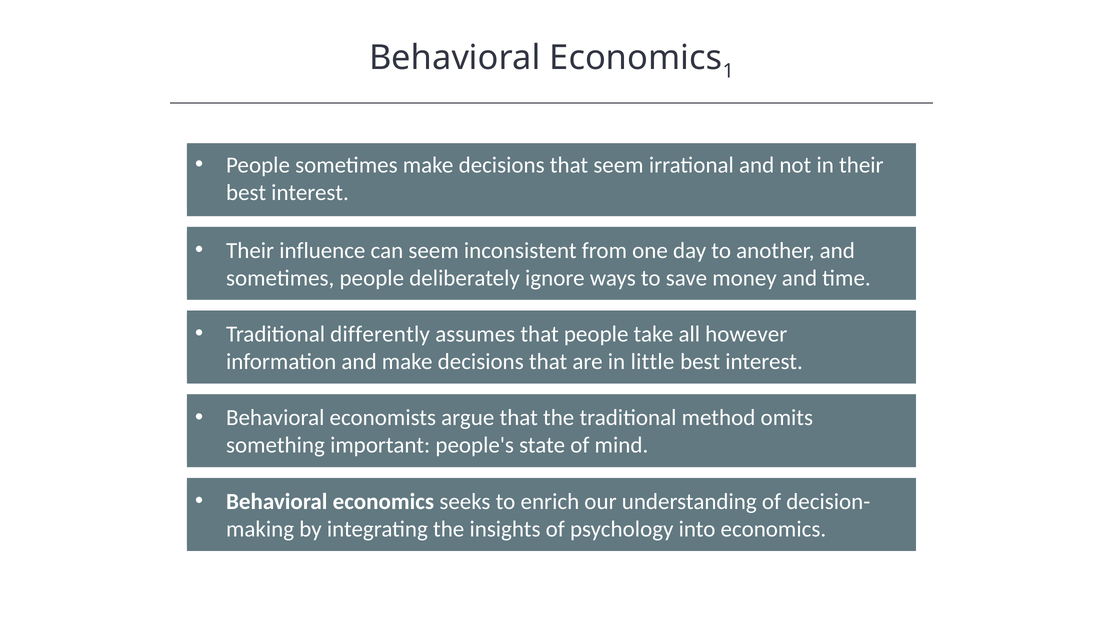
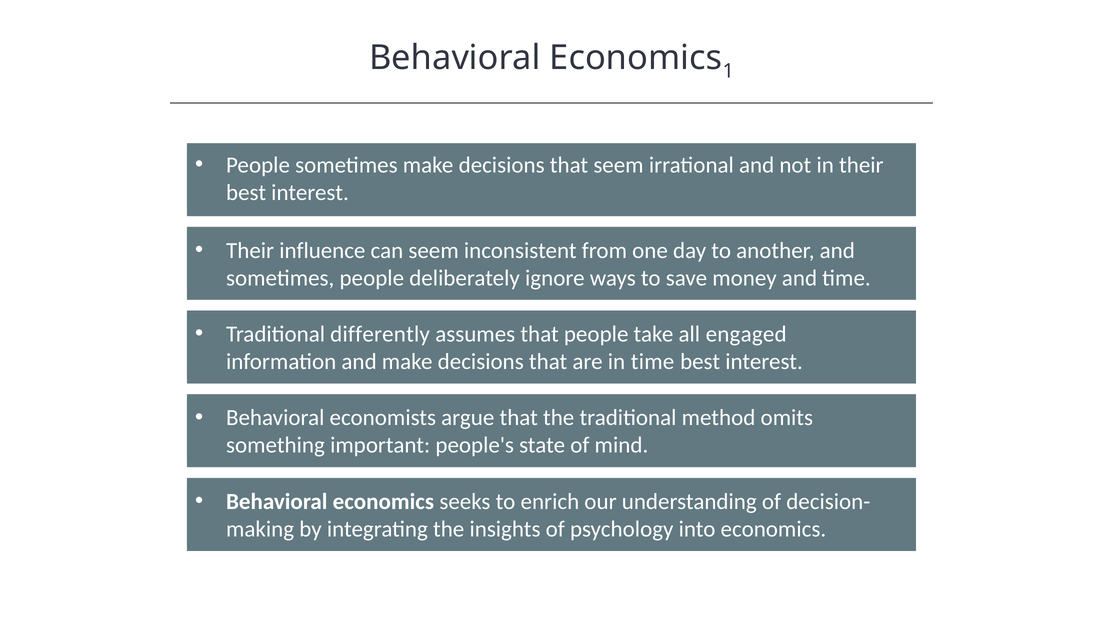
however: however -> engaged (746, 334)
in little: little -> time (653, 361)
